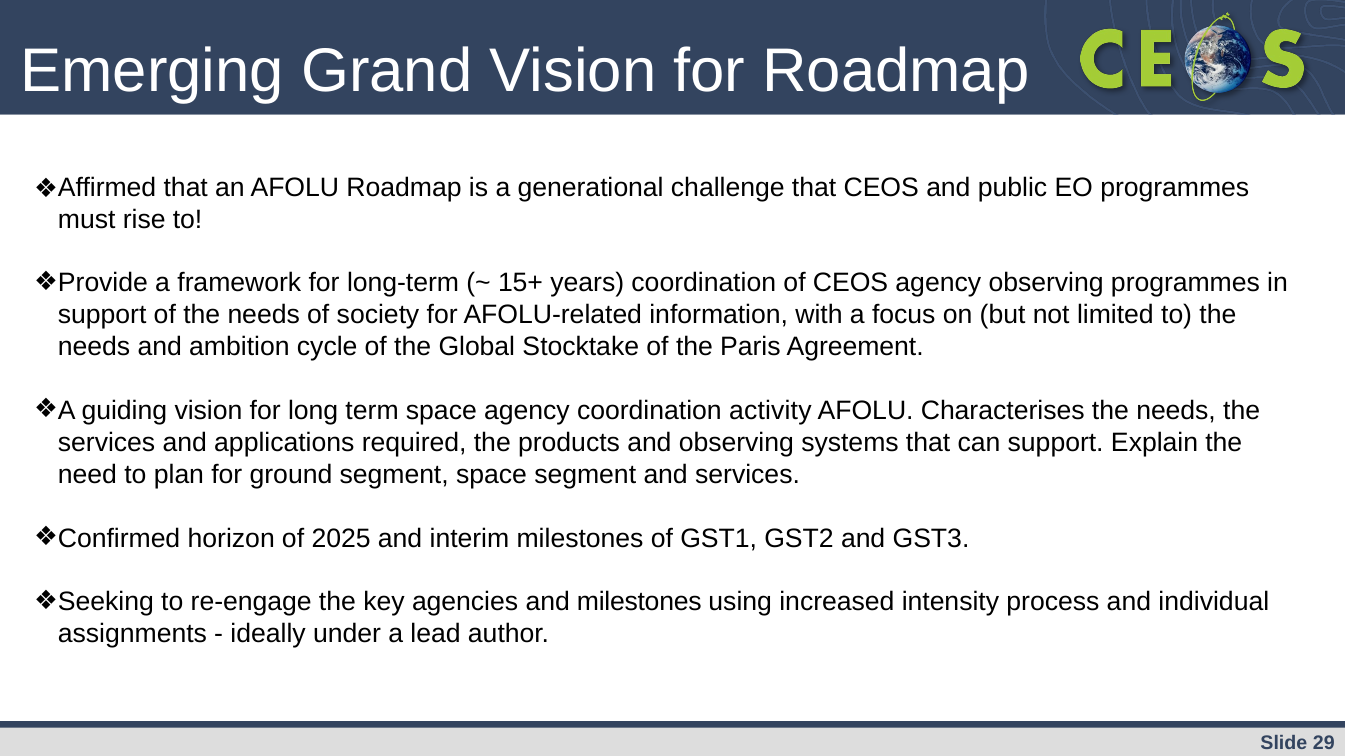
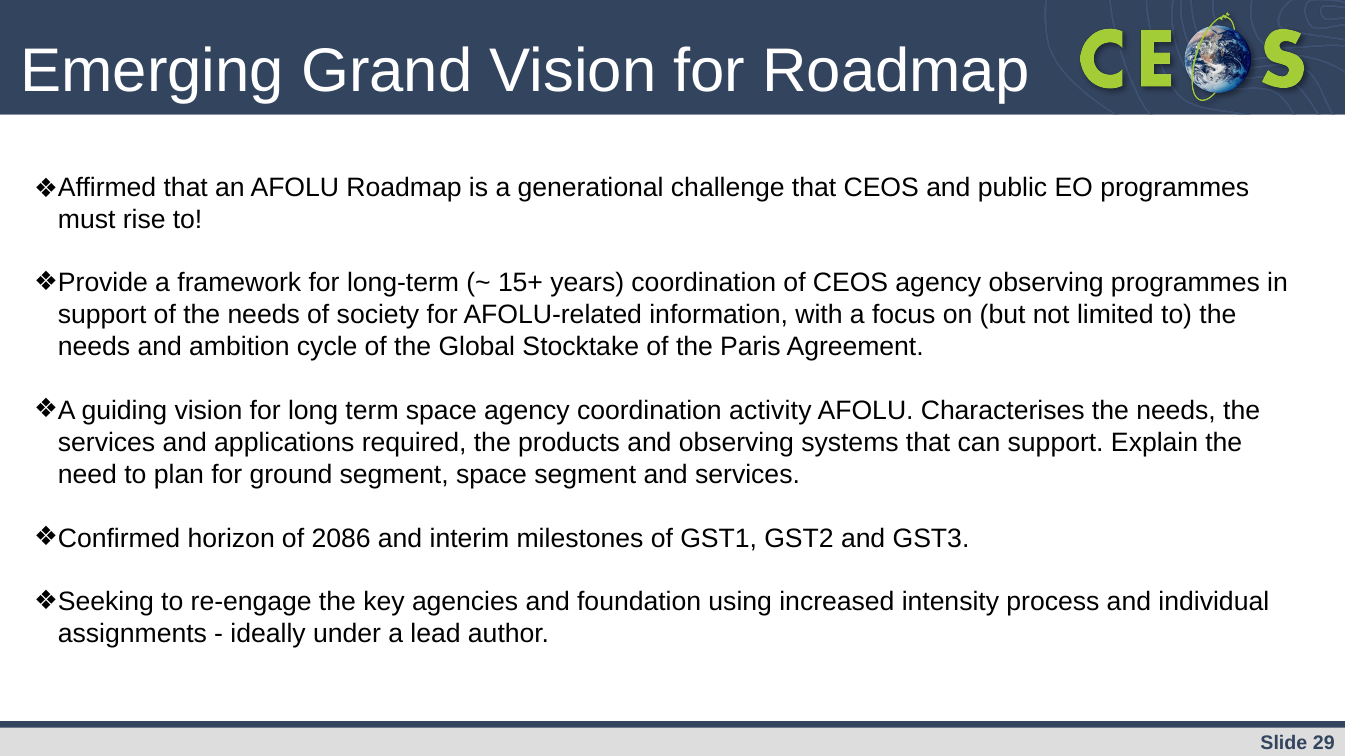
2025: 2025 -> 2086 (341, 539)
and milestones: milestones -> foundation (639, 603)
